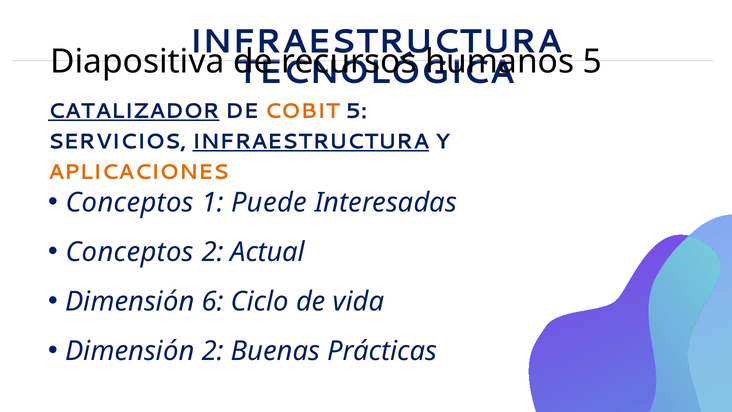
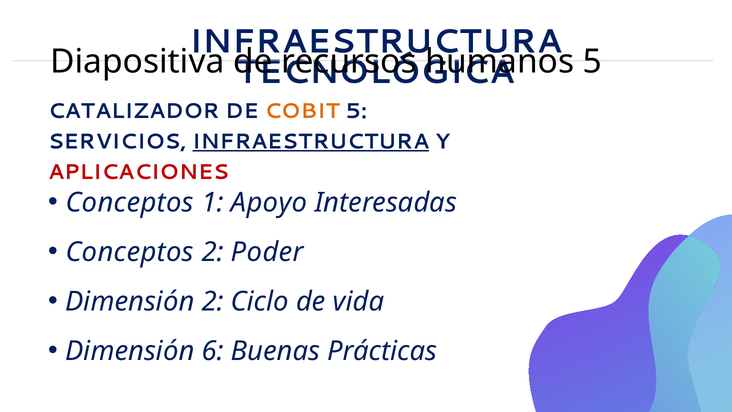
CATALIZADOR underline: present -> none (134, 111)
APLICACIONES colour: orange -> red (139, 172)
Puede: Puede -> Apoyo (269, 203)
Actual: Actual -> Poder (267, 252)
Dimensión 6: 6 -> 2 (213, 301)
Dimensión 2: 2 -> 6 (213, 351)
